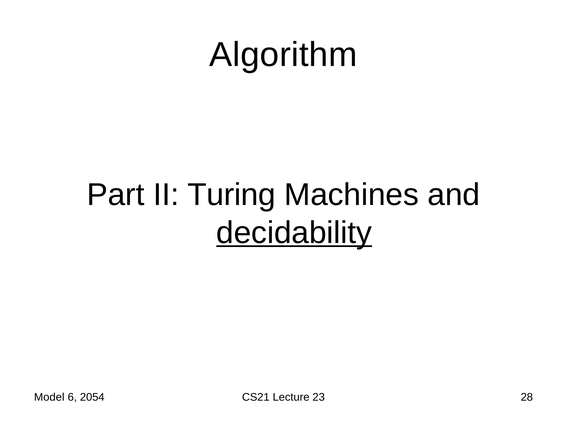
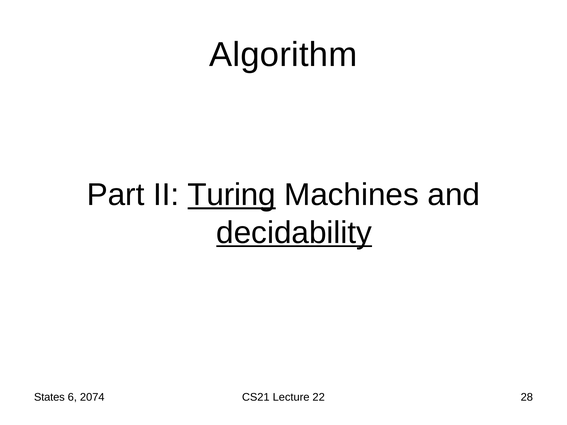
Turing underline: none -> present (232, 195)
Model: Model -> States (49, 397)
2054: 2054 -> 2074 (92, 397)
23: 23 -> 22 (319, 397)
